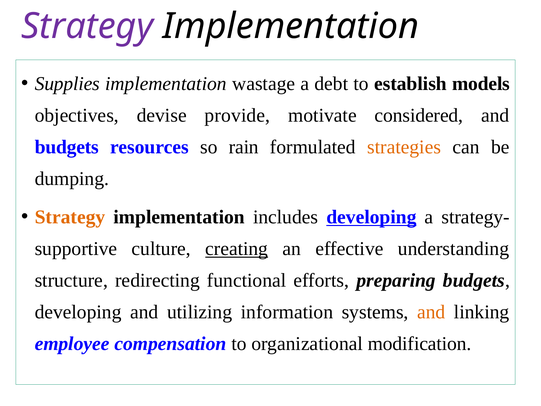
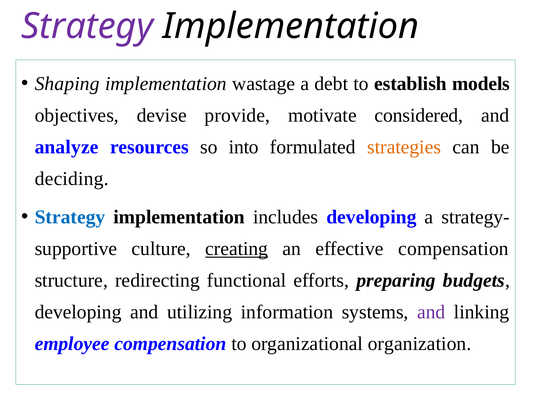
Supplies: Supplies -> Shaping (67, 84)
budgets: budgets -> analyze (67, 147)
rain: rain -> into (244, 147)
dumping: dumping -> deciding (72, 179)
Strategy colour: orange -> blue (70, 217)
developing underline: present -> none (371, 217)
effective understanding: understanding -> compensation (453, 249)
and colour: orange -> purple (431, 312)
modification: modification -> organization (420, 344)
